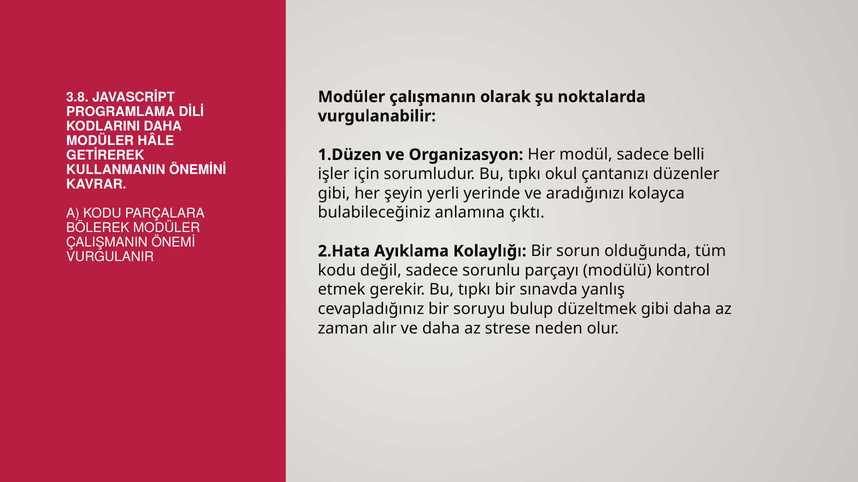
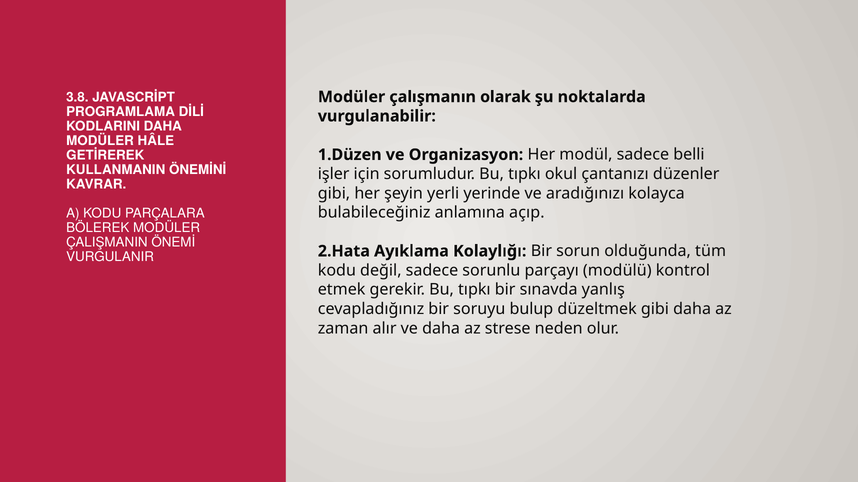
çıktı: çıktı -> açıp (527, 213)
